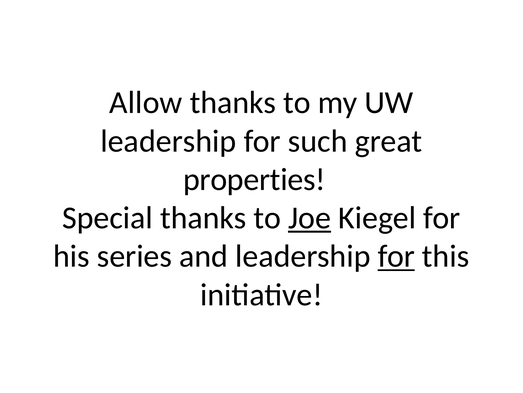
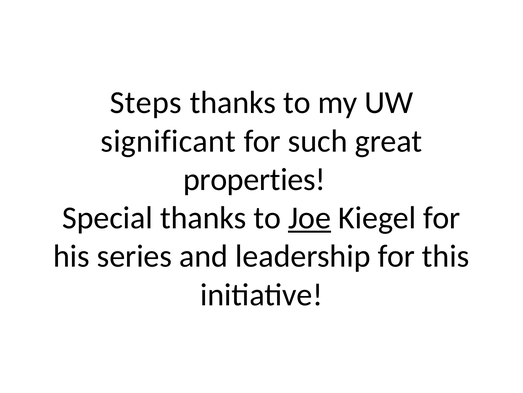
Allow: Allow -> Steps (146, 103)
leadership: leadership -> significant (168, 141)
for underline: present -> none (396, 256)
